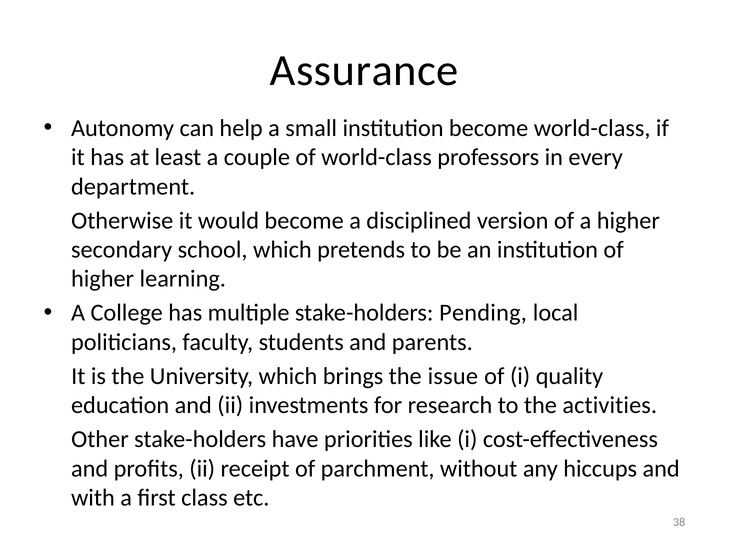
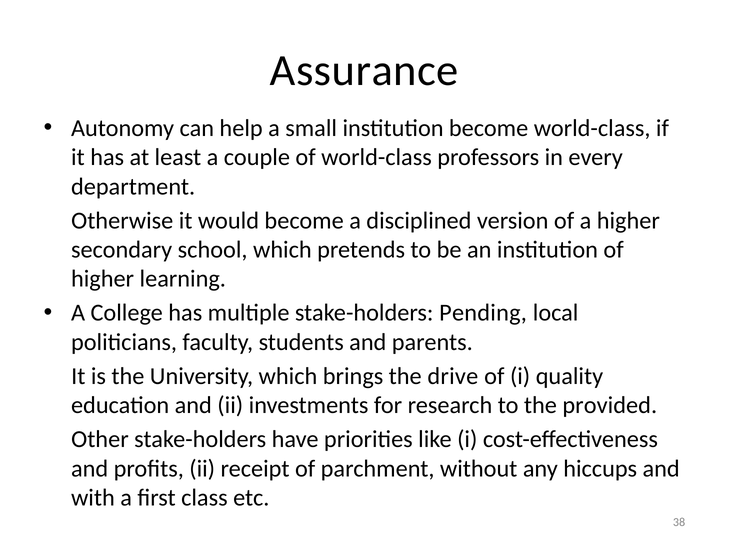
issue: issue -> drive (453, 376)
activities: activities -> provided (610, 405)
